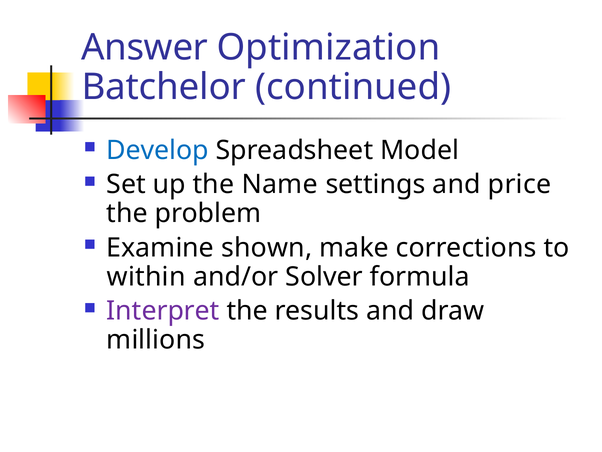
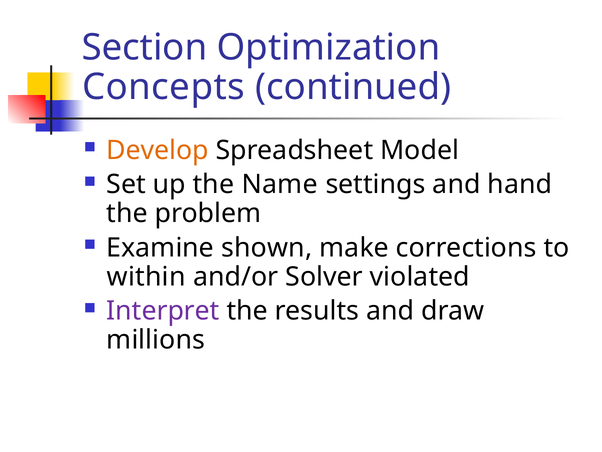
Answer: Answer -> Section (145, 48)
Batchelor: Batchelor -> Concepts (163, 87)
Develop colour: blue -> orange (158, 150)
price: price -> hand (520, 184)
formula: formula -> violated (420, 277)
